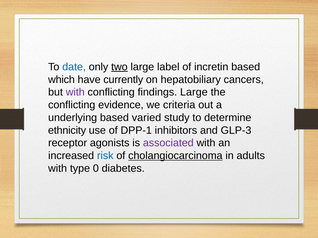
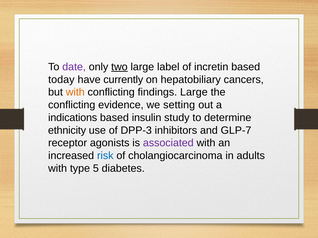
date colour: blue -> purple (74, 67)
which: which -> today (61, 80)
with colour: purple -> orange (75, 92)
criteria: criteria -> setting (179, 105)
underlying: underlying -> indications (73, 118)
varied: varied -> insulin (147, 118)
DPP-1: DPP-1 -> DPP-3 (136, 131)
GLP-3: GLP-3 -> GLP-7 (236, 131)
cholangiocarcinoma underline: present -> none (175, 156)
0: 0 -> 5 (96, 169)
